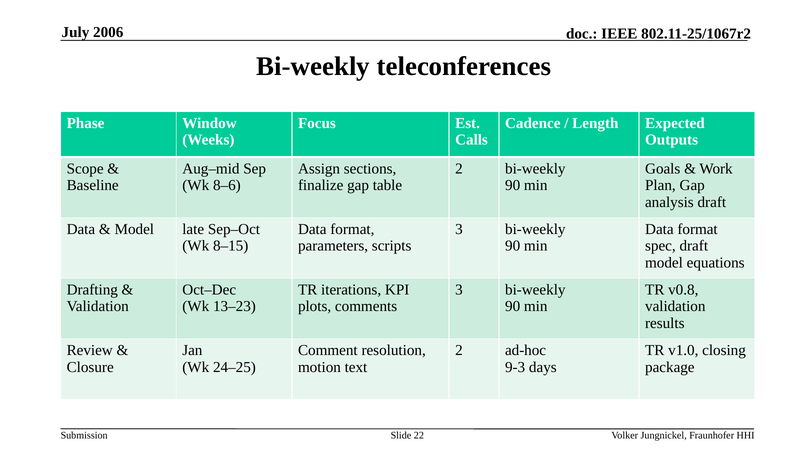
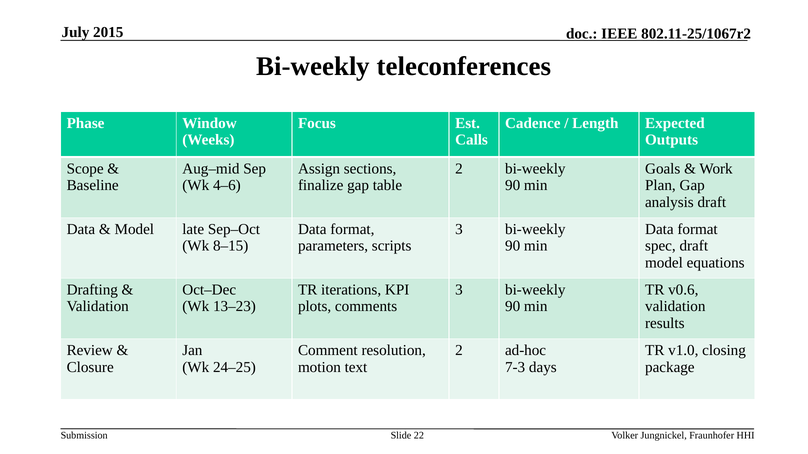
2006: 2006 -> 2015 (108, 32)
8–6: 8–6 -> 4–6 (227, 186)
v0.8: v0.8 -> v0.6 (683, 290)
9-3: 9-3 -> 7-3 (515, 367)
